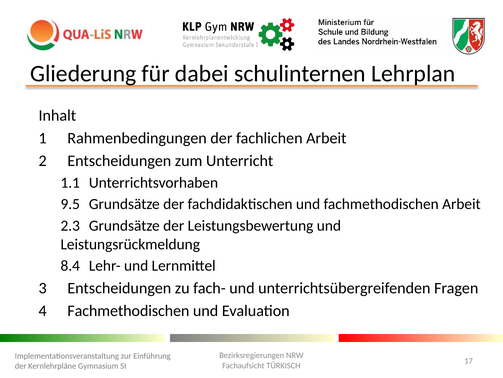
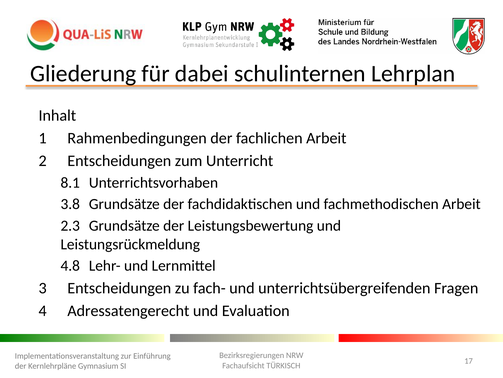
1.1: 1.1 -> 8.1 (70, 182)
9.5: 9.5 -> 3.8 (70, 204)
8.4: 8.4 -> 4.8 (70, 265)
4 Fachmethodischen: Fachmethodischen -> Adressatengerecht (128, 310)
